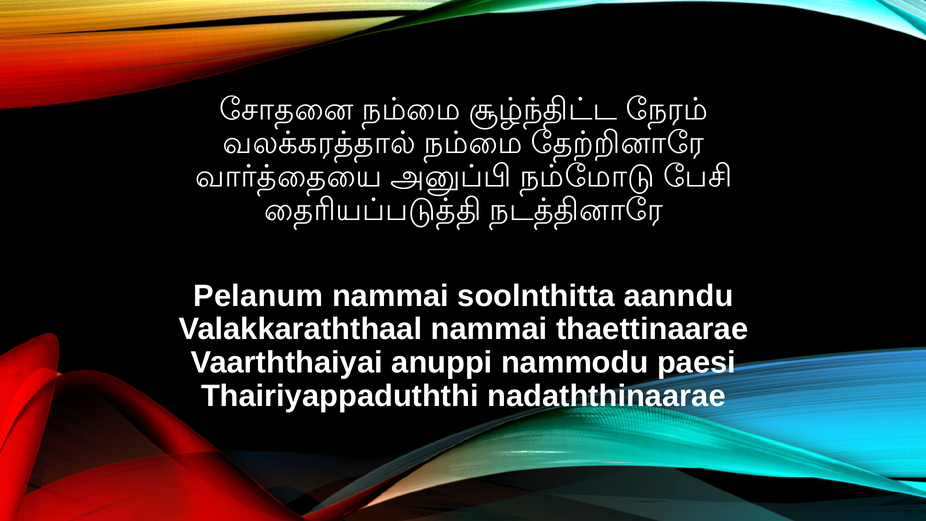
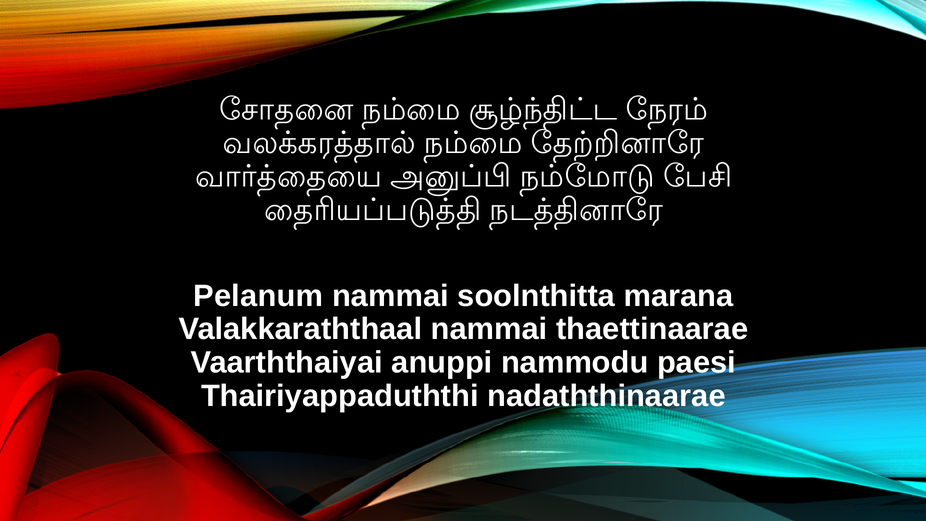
aanndu: aanndu -> marana (678, 296)
